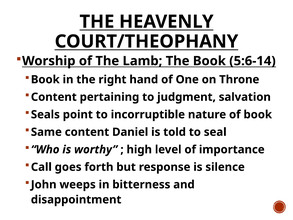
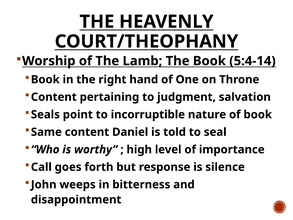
5:6-14: 5:6-14 -> 5:4-14 (252, 61)
